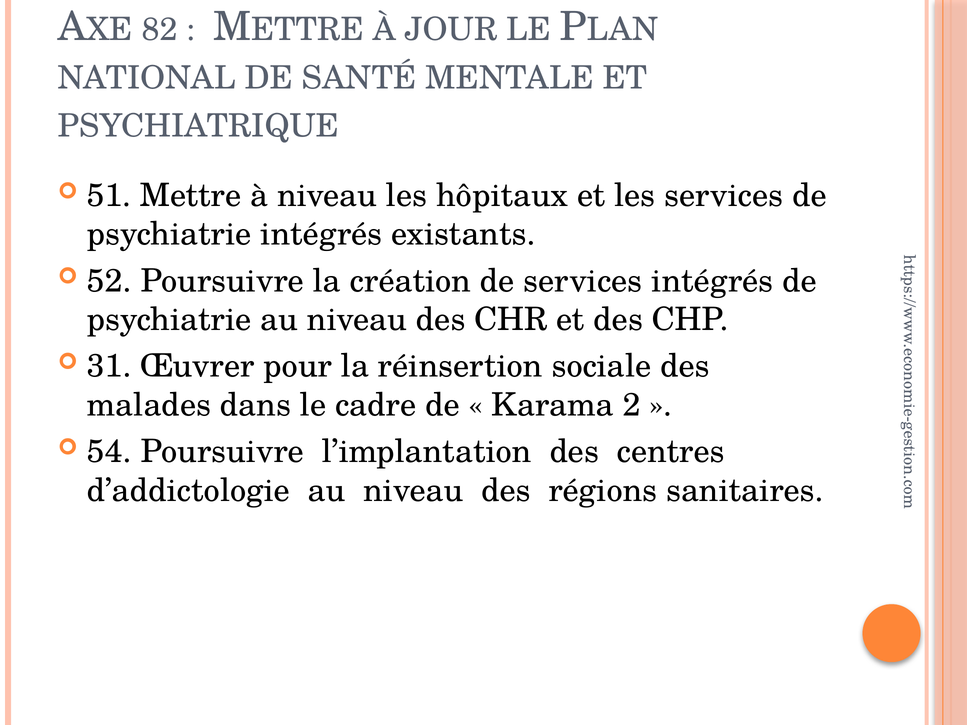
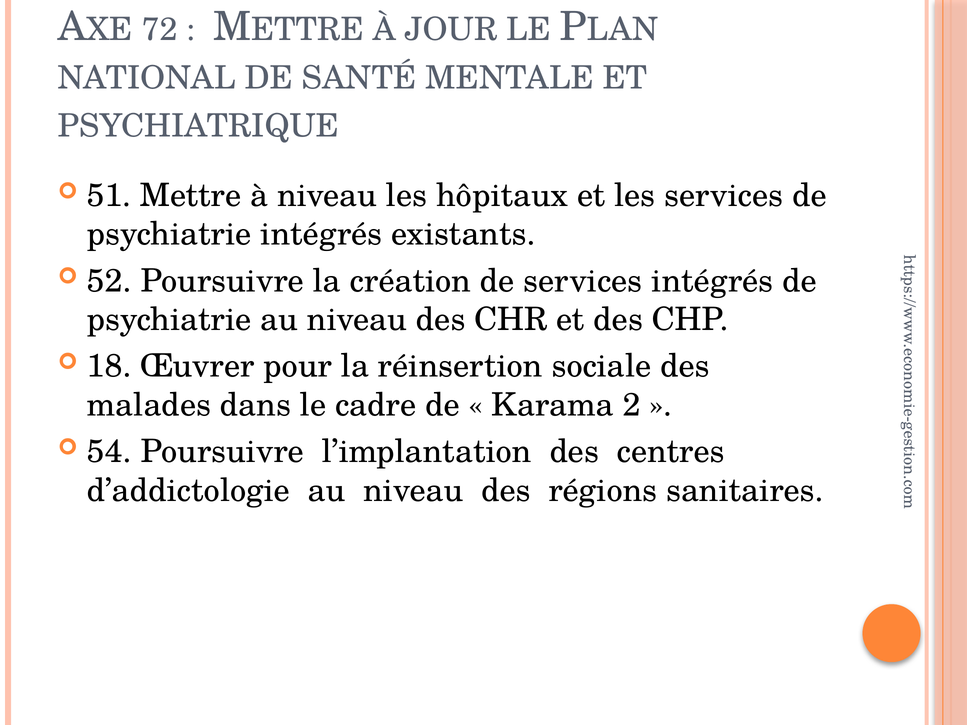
82: 82 -> 72 (160, 30)
31: 31 -> 18 (109, 366)
